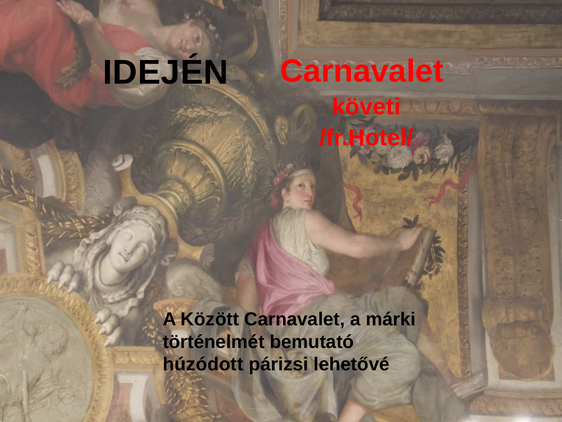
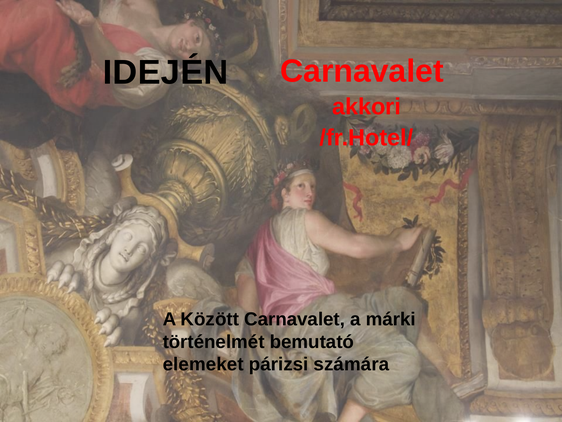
követi: követi -> akkori (366, 107)
húzódott: húzódott -> elemeket (203, 364)
lehetővé: lehetővé -> számára (351, 364)
